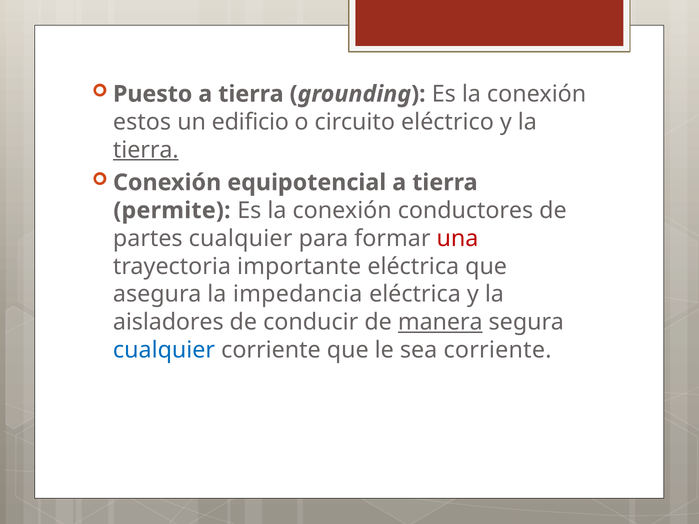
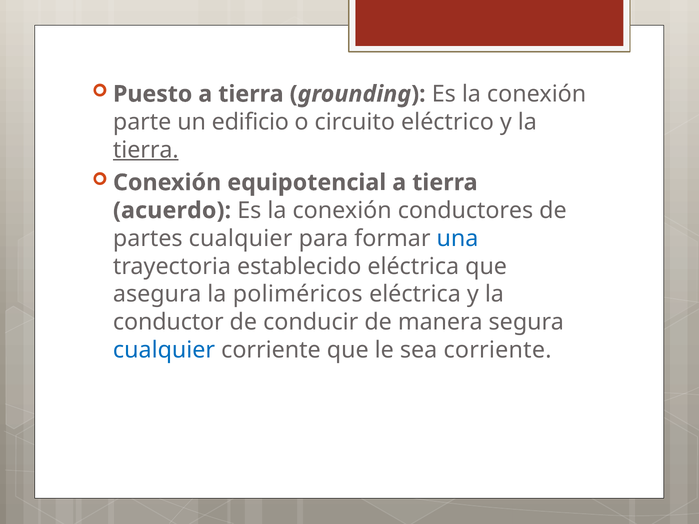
estos: estos -> parte (142, 122)
permite: permite -> acuerdo (172, 211)
una colour: red -> blue (458, 239)
importante: importante -> establecido (299, 266)
impedancia: impedancia -> poliméricos (298, 294)
aisladores: aisladores -> conductor (168, 322)
manera underline: present -> none (440, 322)
